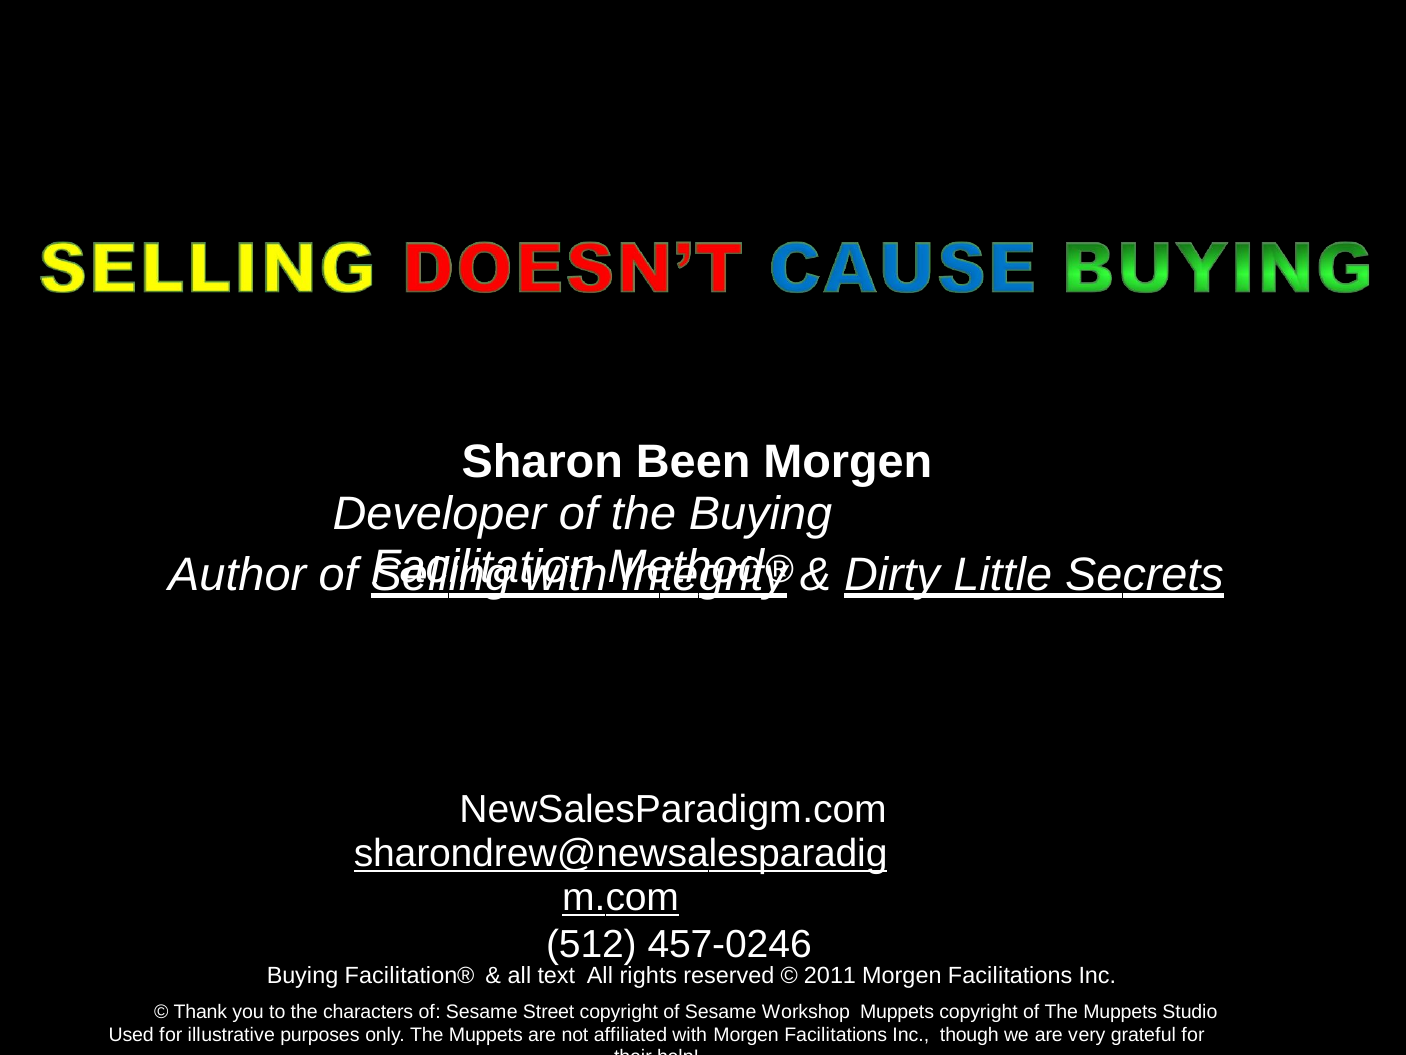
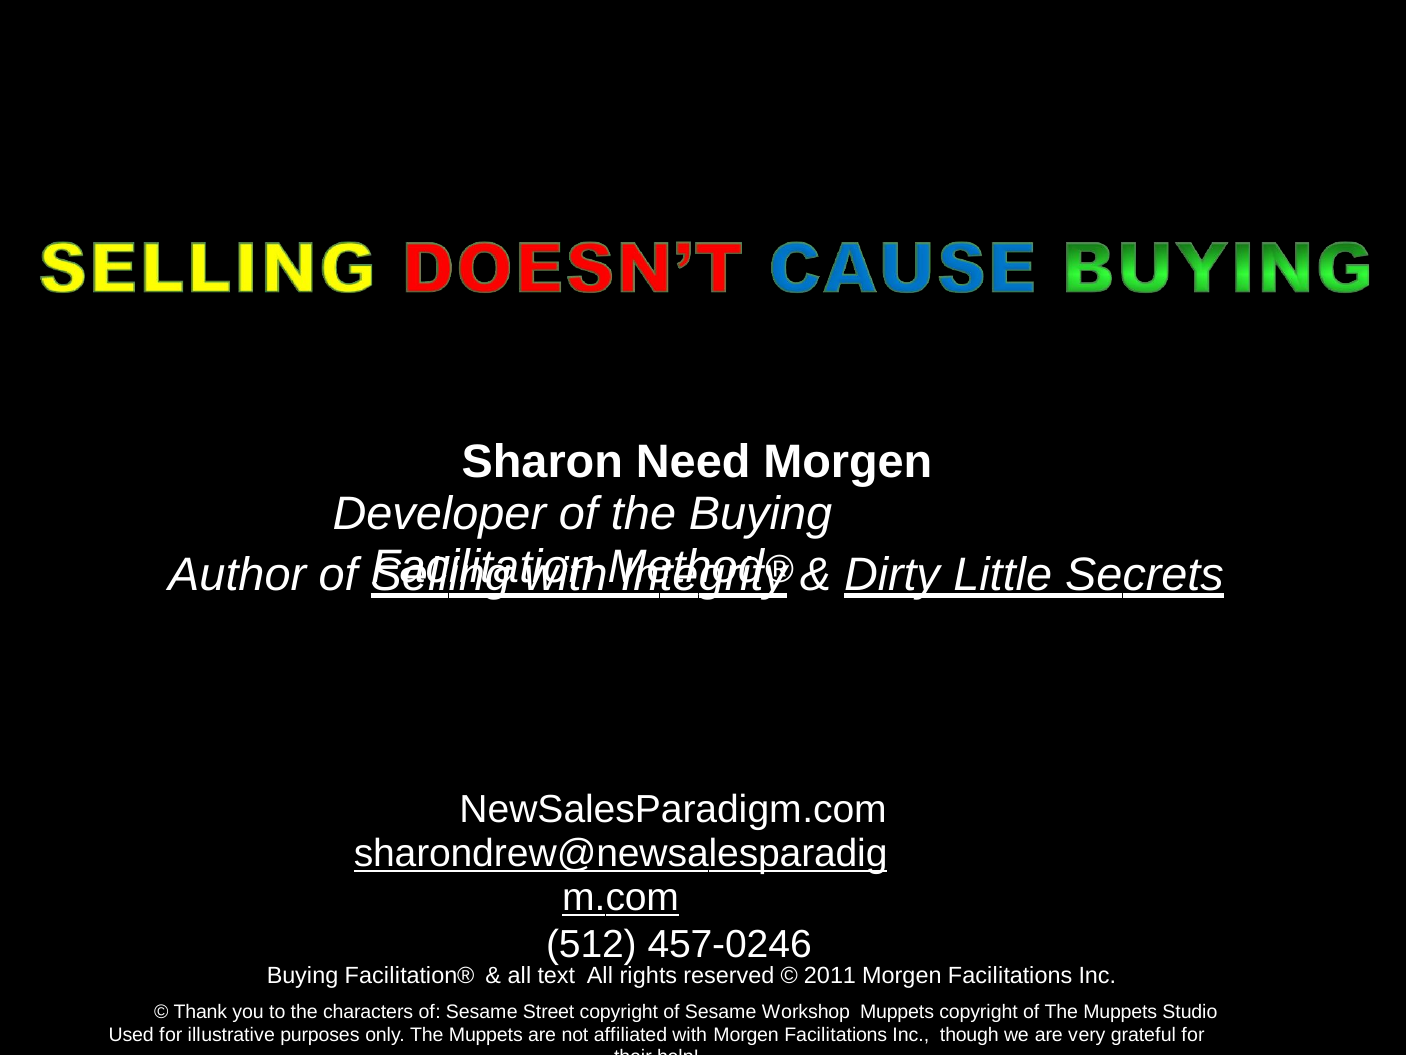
Been: Been -> Need (693, 461)
